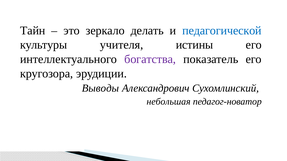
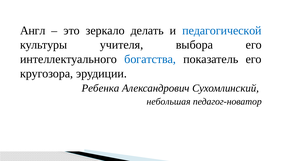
Тайн: Тайн -> Англ (33, 31)
истины: истины -> выбора (194, 45)
богатства colour: purple -> blue (150, 59)
Выводы: Выводы -> Ребенка (101, 88)
